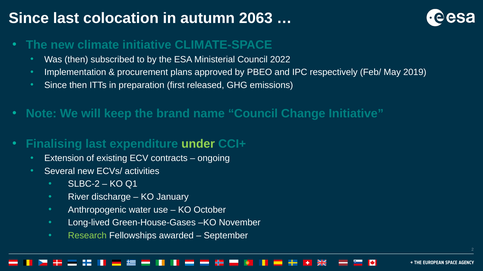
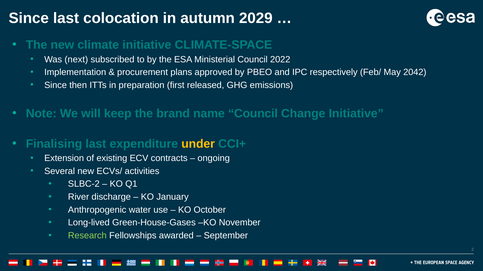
2063: 2063 -> 2029 (256, 18)
Was then: then -> next (76, 60)
2019: 2019 -> 2042 (415, 72)
under colour: light green -> yellow (198, 144)
